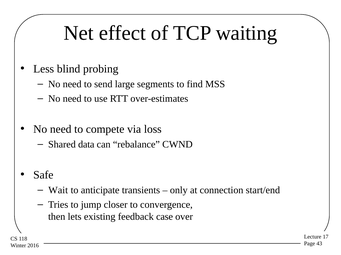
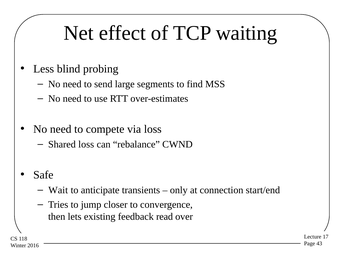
Shared data: data -> loss (86, 145)
case: case -> read (165, 217)
